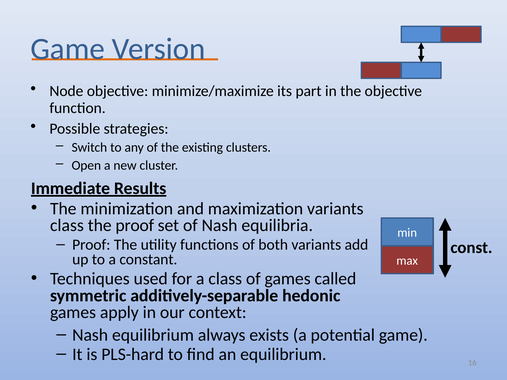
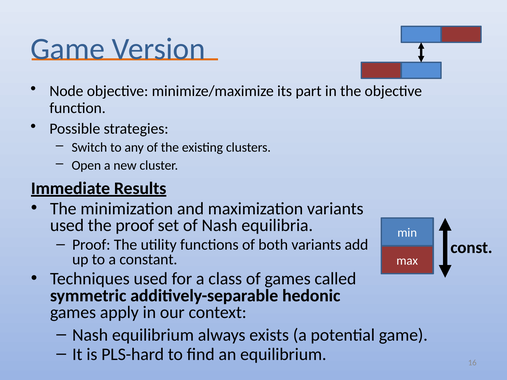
class: class -> used (67, 226)
